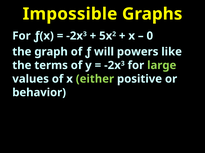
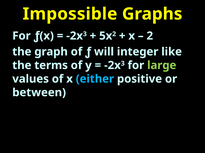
0: 0 -> 2 (150, 36)
powers: powers -> integer (138, 52)
either colour: light green -> light blue (95, 79)
behavior: behavior -> between (39, 93)
